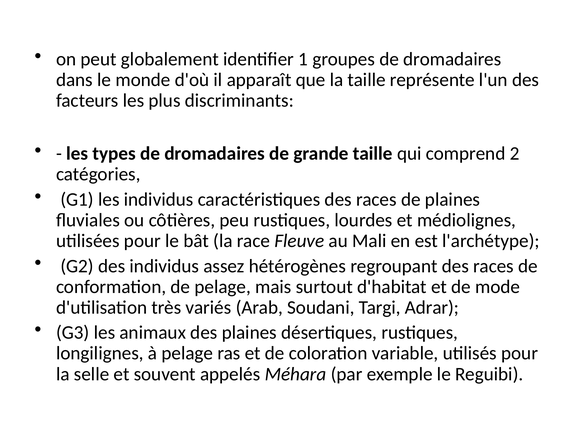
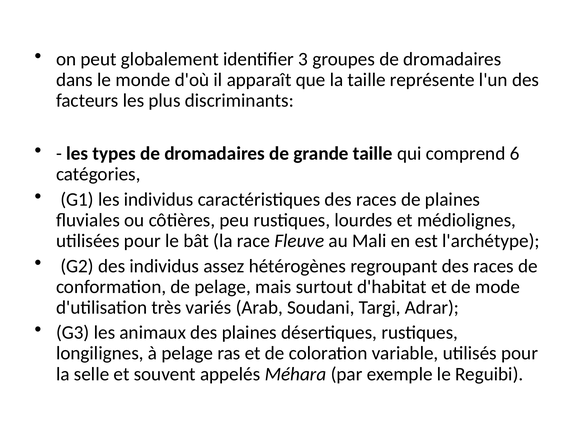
1: 1 -> 3 (303, 59)
2: 2 -> 6 (515, 154)
